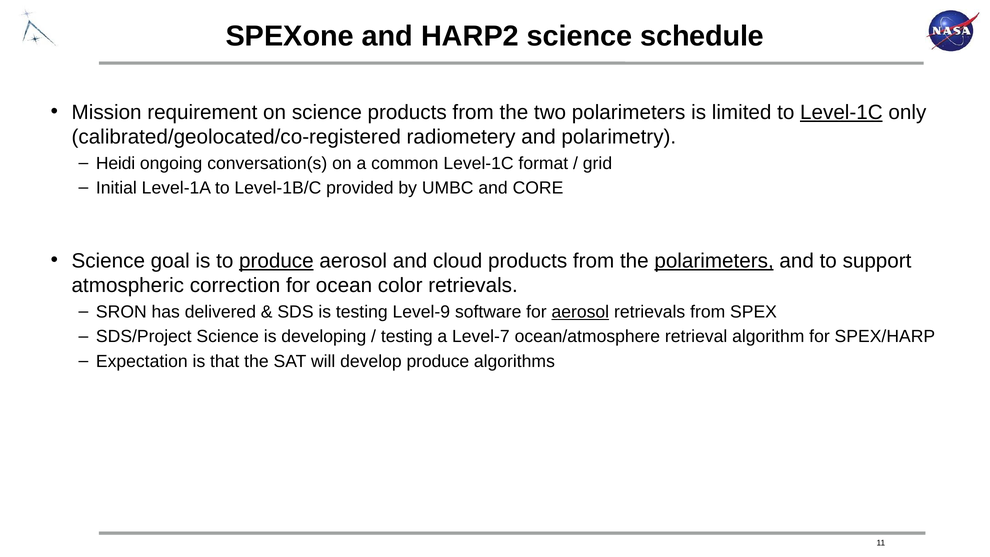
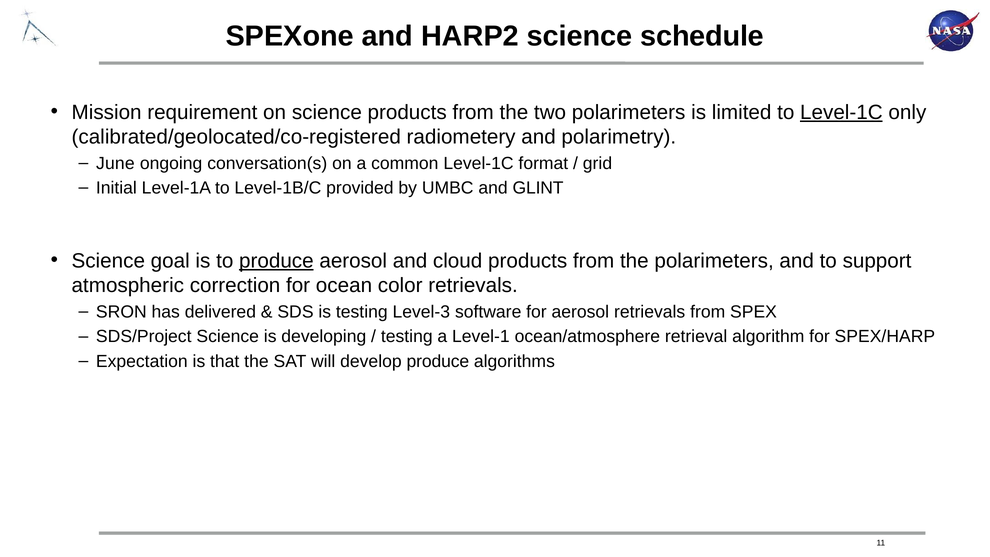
Heidi: Heidi -> June (115, 163)
CORE: CORE -> GLINT (538, 188)
polarimeters underline: present -> none (714, 261)
Level-9: Level-9 -> Level-3 (421, 312)
aerosol underline: present -> none (580, 312)
Level-7: Level-7 -> Level-1 (481, 337)
